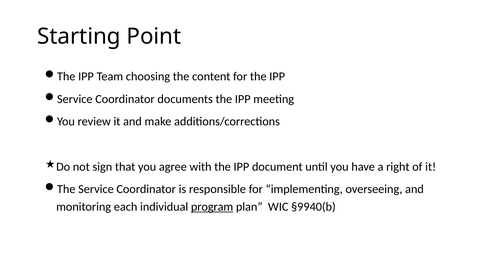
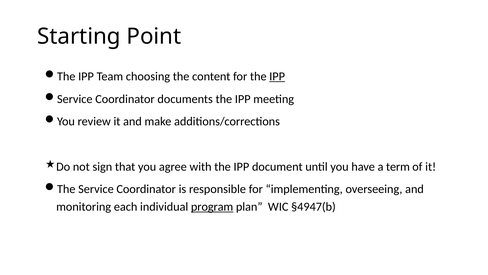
IPP underline: none -> present (277, 76)
right: right -> term (398, 166)
§9940(b: §9940(b -> §4947(b (313, 206)
